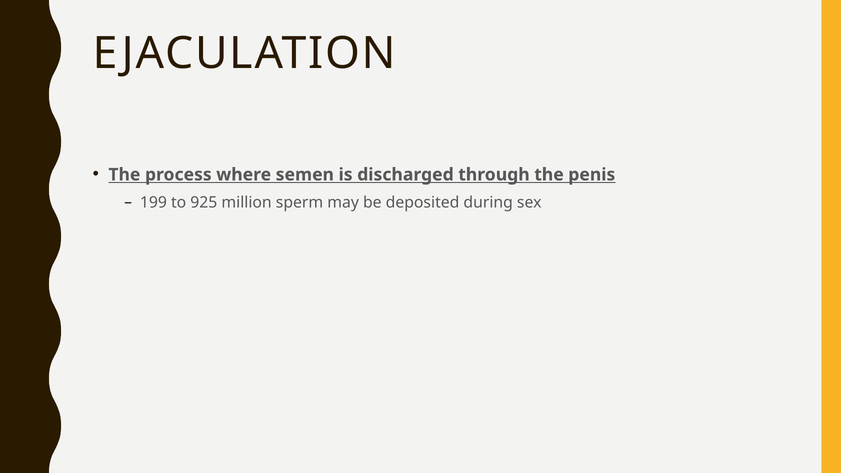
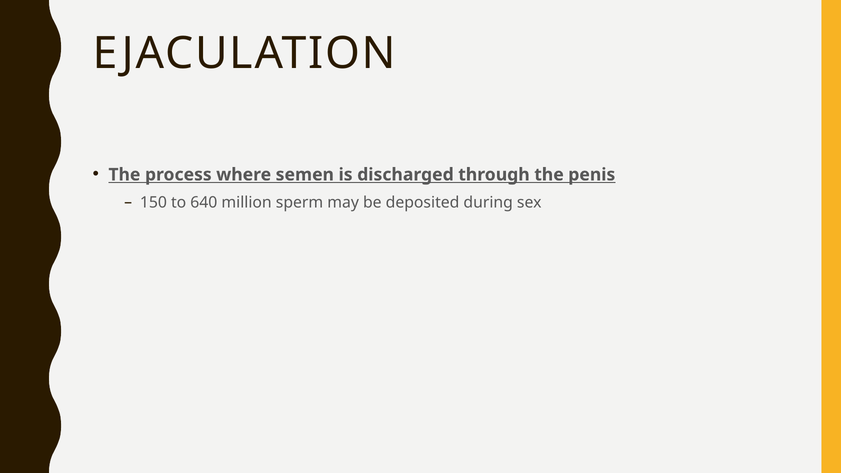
199: 199 -> 150 (153, 203)
925: 925 -> 640 (204, 203)
